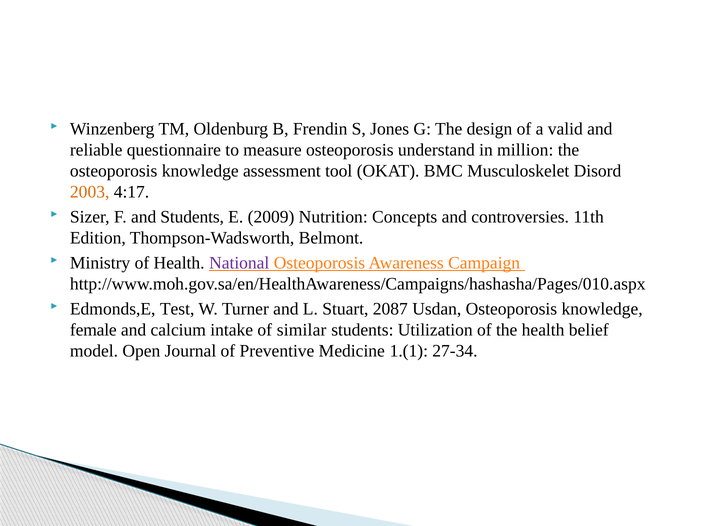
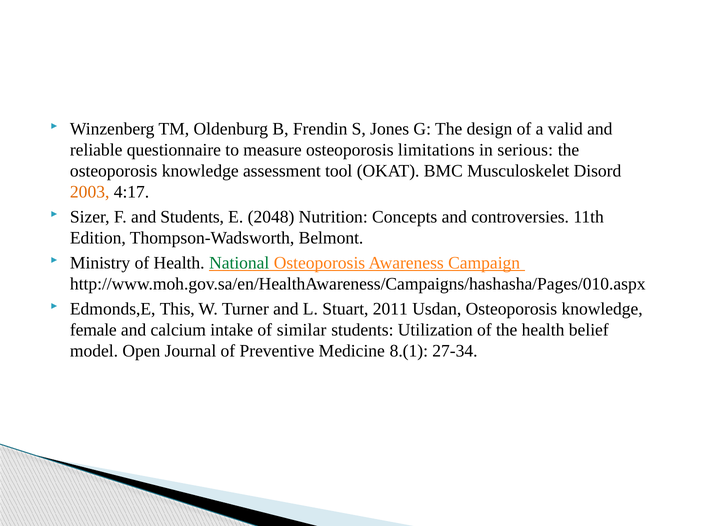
understand: understand -> limitations (436, 150)
million: million -> serious (525, 150)
2009: 2009 -> 2048 (271, 217)
National colour: purple -> green (239, 263)
Test: Test -> This (177, 309)
2087: 2087 -> 2011 (390, 309)
1.(1: 1.(1 -> 8.(1 (409, 351)
